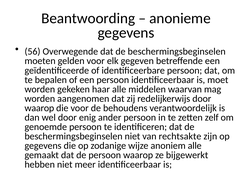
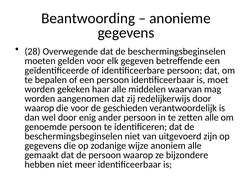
56: 56 -> 28 (32, 52)
behoudens: behoudens -> geschieden (125, 108)
zetten zelf: zelf -> alle (212, 117)
rechtsakte: rechtsakte -> uitgevoerd (180, 136)
bijgewerkt: bijgewerkt -> bijzondere (187, 155)
